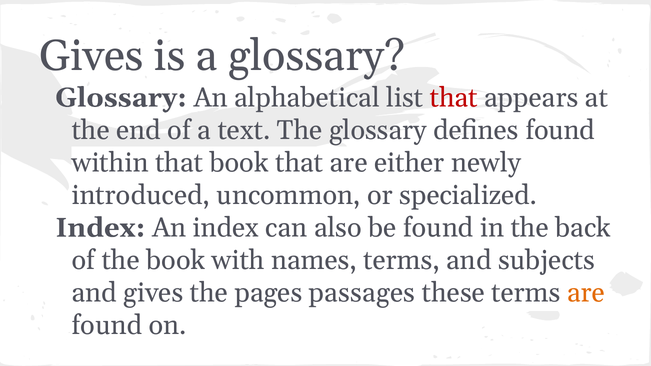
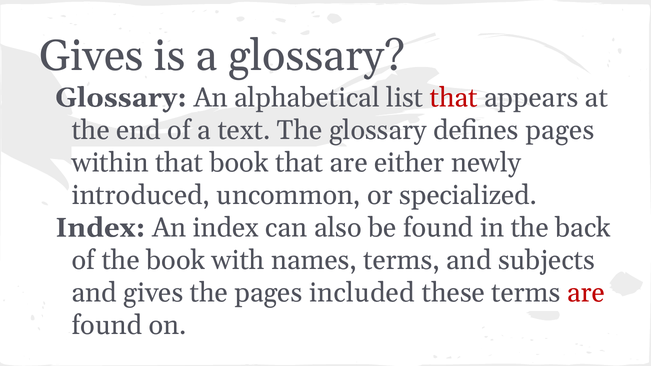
found: found -> pages (560, 130)
passages: passages -> included (362, 293)
are colour: orange -> red (586, 293)
